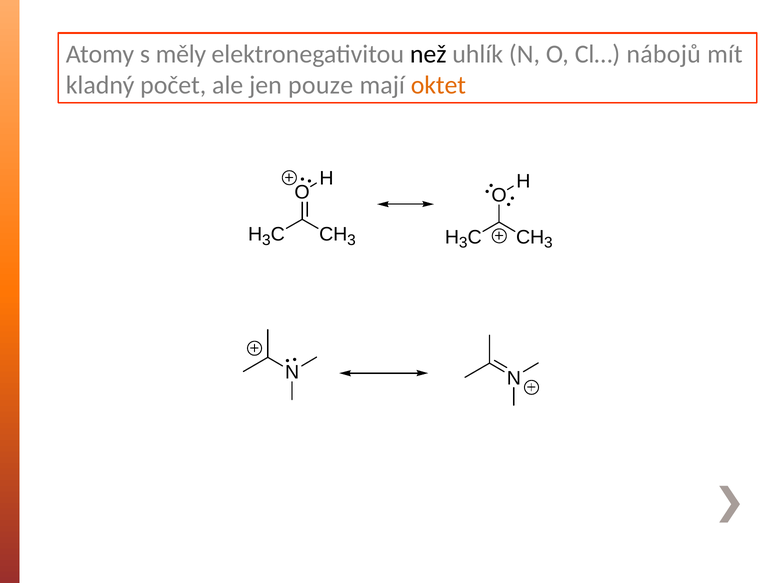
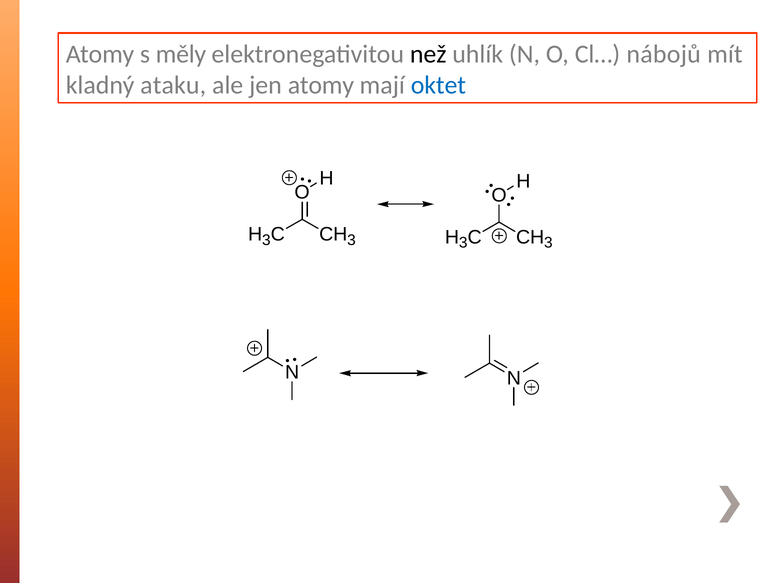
počet: počet -> ataku (173, 85)
jen pouze: pouze -> atomy (321, 85)
oktet colour: orange -> blue (438, 85)
